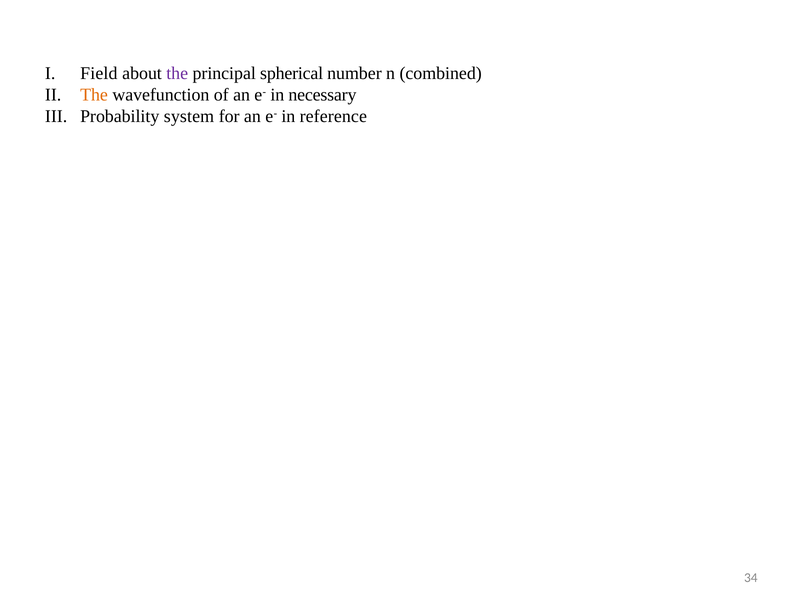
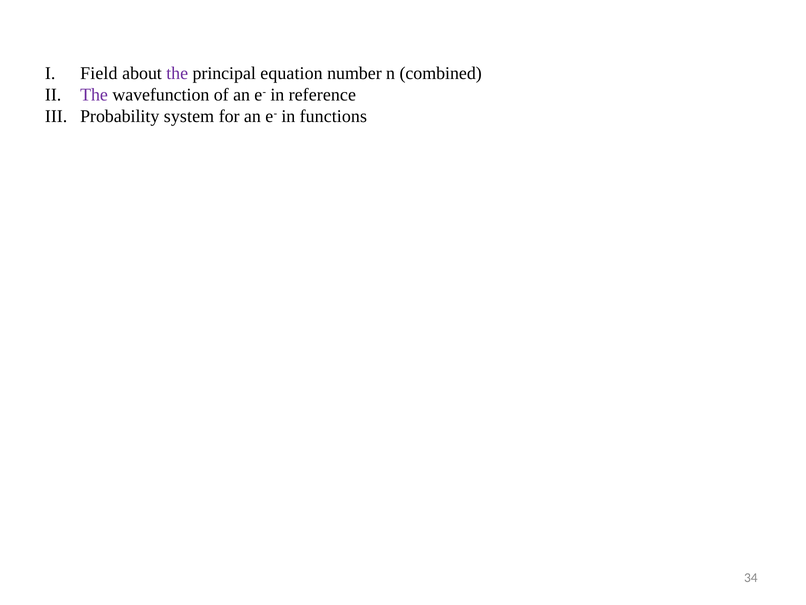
spherical: spherical -> equation (292, 73)
The colour: orange -> purple (94, 95)
necessary: necessary -> reference (322, 95)
reference: reference -> functions (333, 116)
